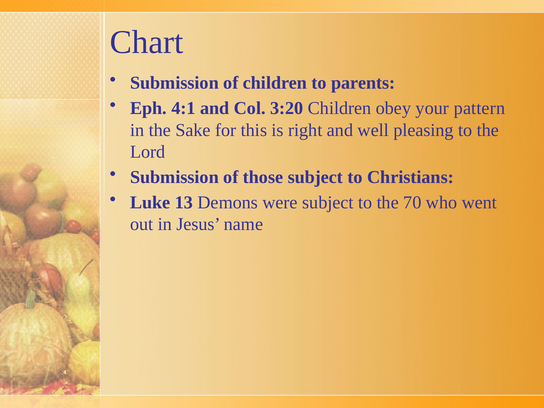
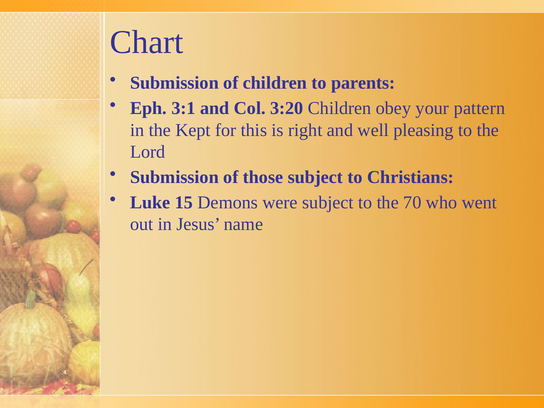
4:1: 4:1 -> 3:1 (183, 108)
Sake: Sake -> Kept (193, 130)
13: 13 -> 15 (184, 203)
